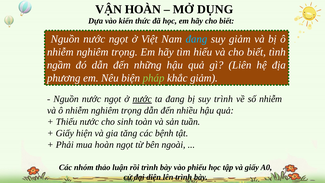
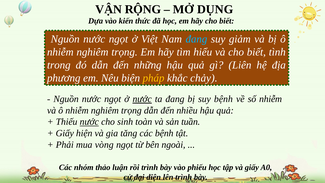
VẬN HOÀN: HOÀN -> RỘNG (143, 9)
ngầm: ngầm -> trong (59, 65)
pháp colour: light green -> yellow (154, 78)
khắc giảm: giảm -> chảy (204, 78)
suy trình: trình -> bệnh (223, 99)
nước underline: none -> present (89, 122)
mua hoàn: hoàn -> vòng (104, 144)
